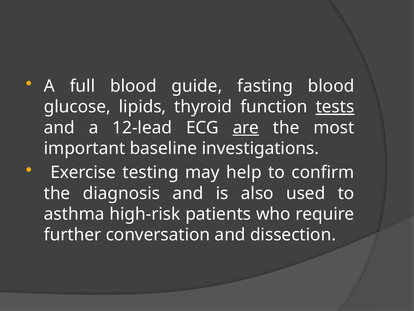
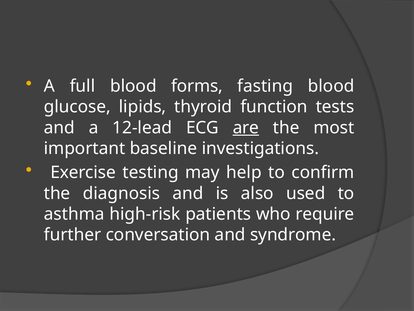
guide: guide -> forms (197, 86)
tests underline: present -> none (335, 107)
dissection: dissection -> syndrome (293, 234)
